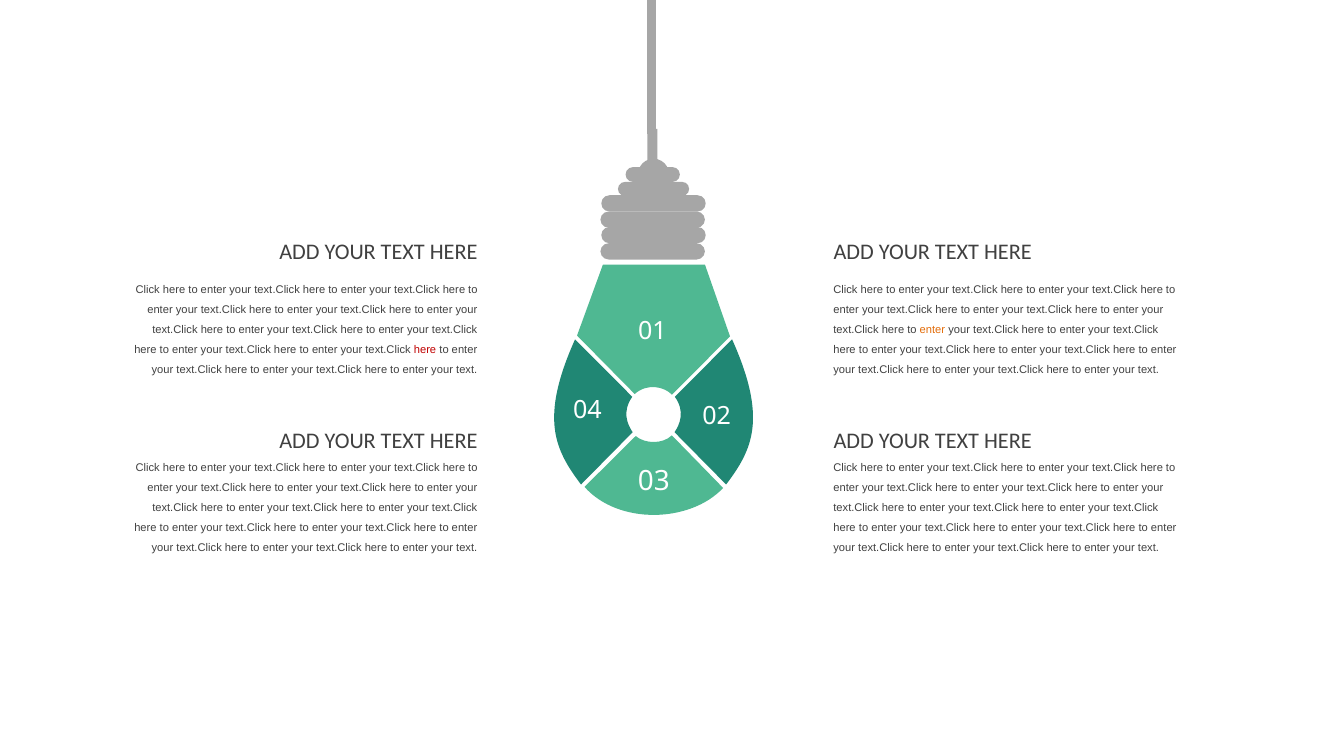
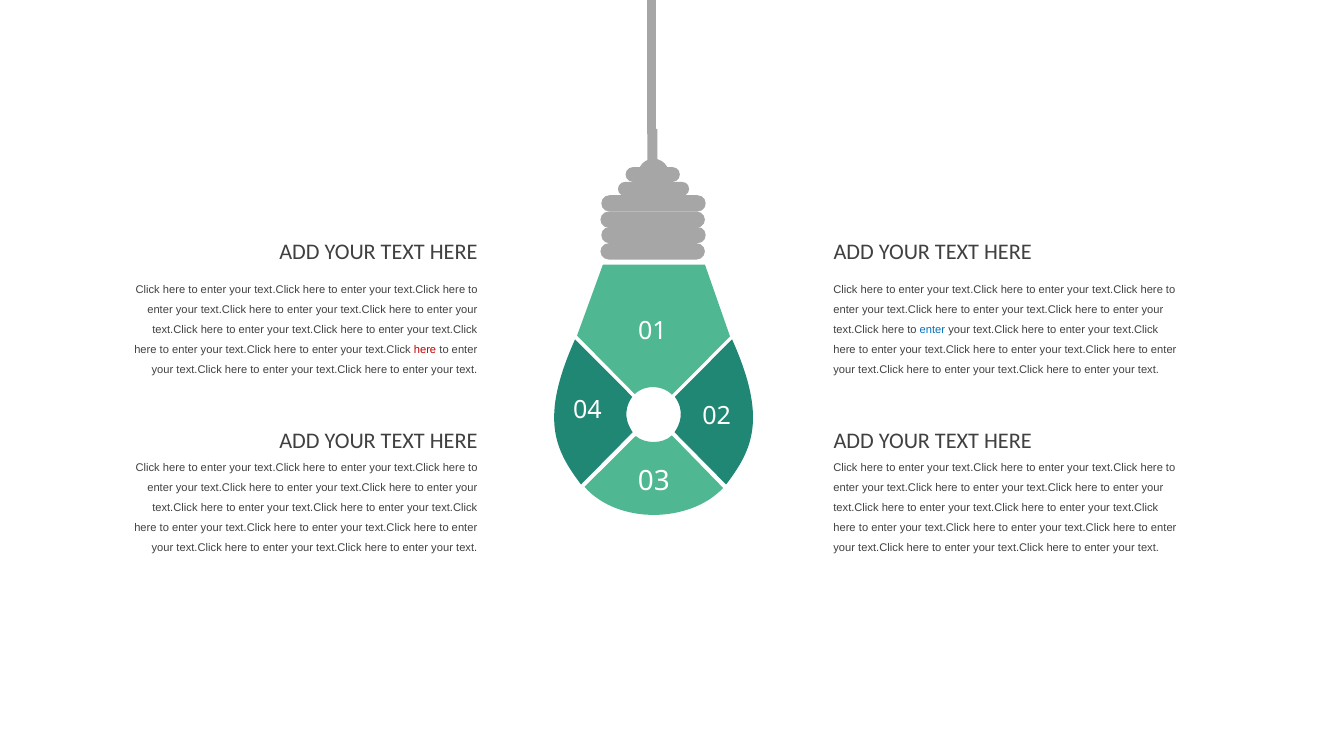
enter colour: orange -> blue (932, 330)
